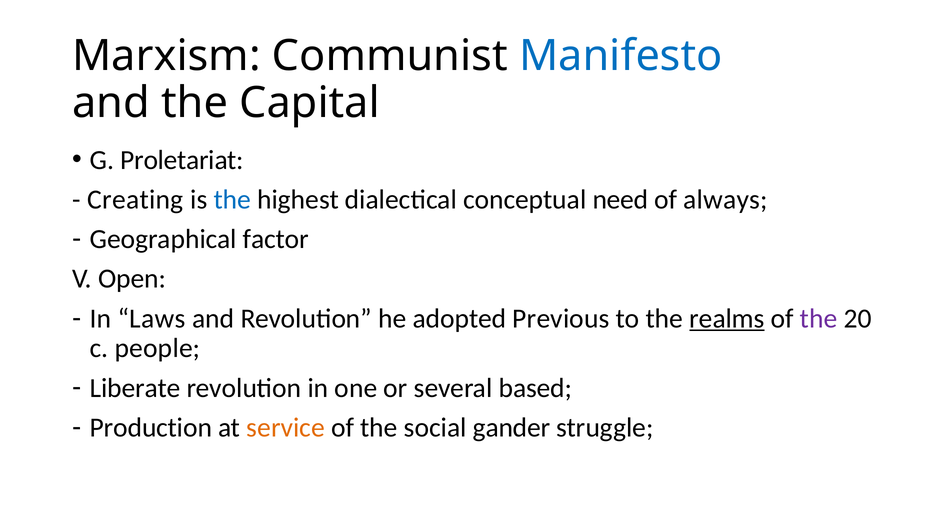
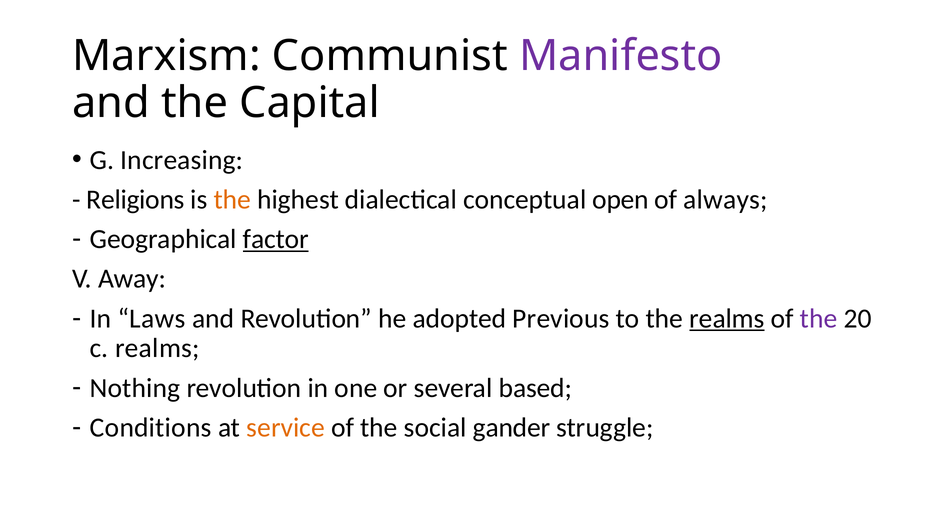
Manifesto colour: blue -> purple (621, 56)
Proletariat: Proletariat -> Increasing (182, 160)
Creating: Creating -> Religions (136, 200)
the colour: blue -> orange (232, 200)
need: need -> open (621, 200)
factor underline: none -> present (276, 239)
Open: Open -> Away (132, 279)
c people: people -> realms (157, 348)
Liberate: Liberate -> Nothing (135, 388)
Production: Production -> Conditions (151, 428)
